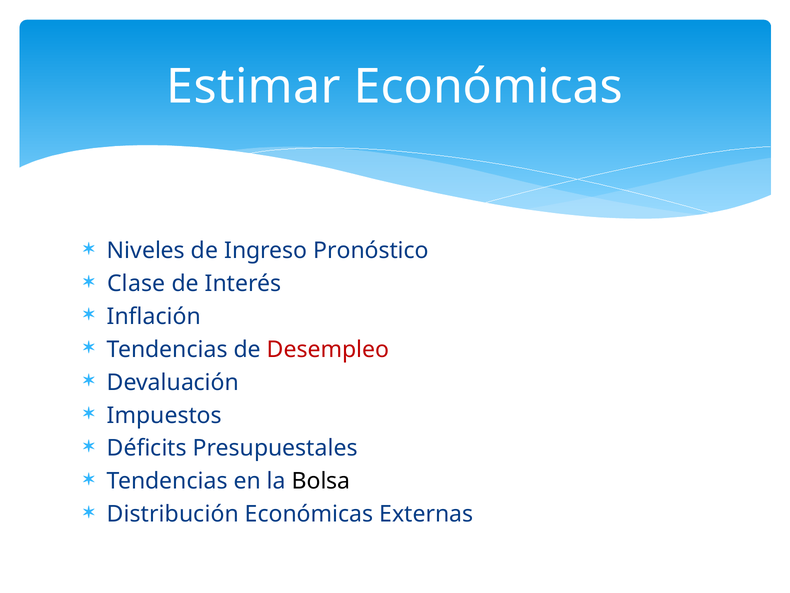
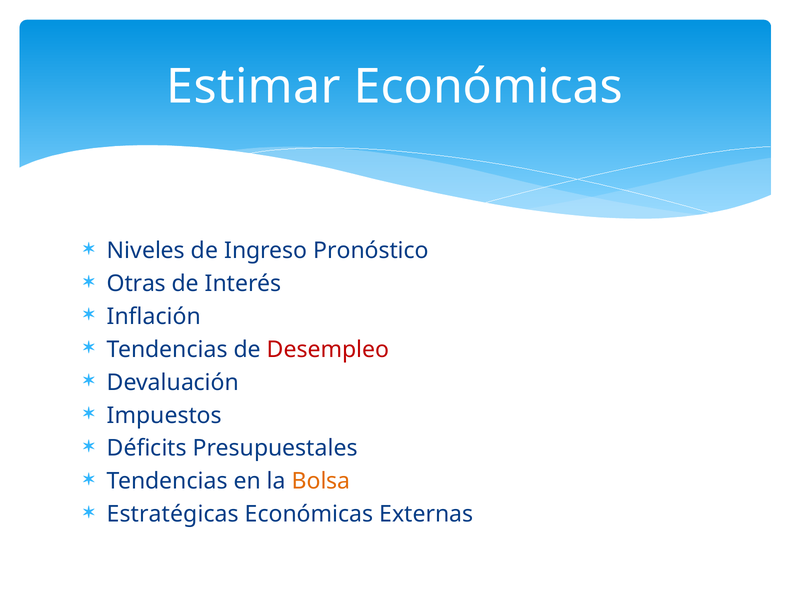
Clase: Clase -> Otras (136, 283)
Bolsa colour: black -> orange (321, 481)
Distribución: Distribución -> Estratégicas (173, 514)
